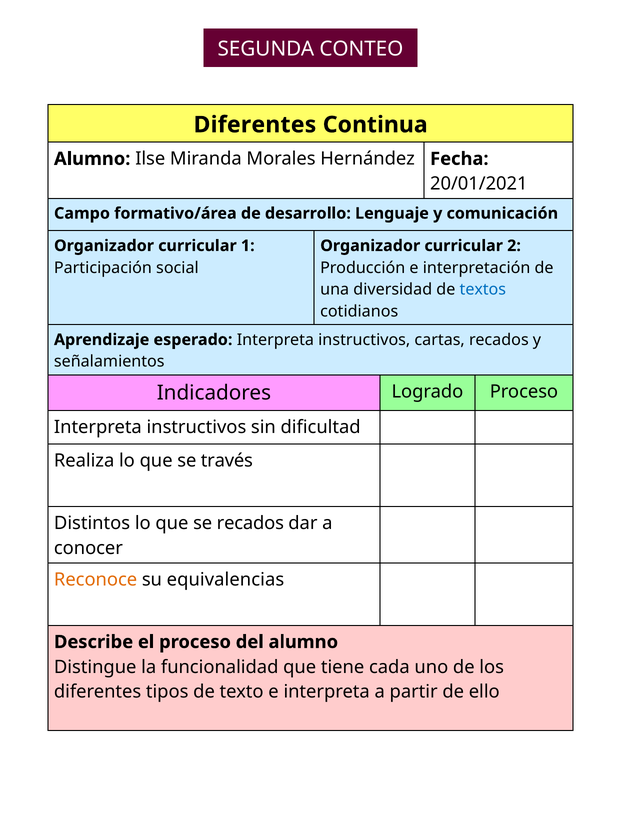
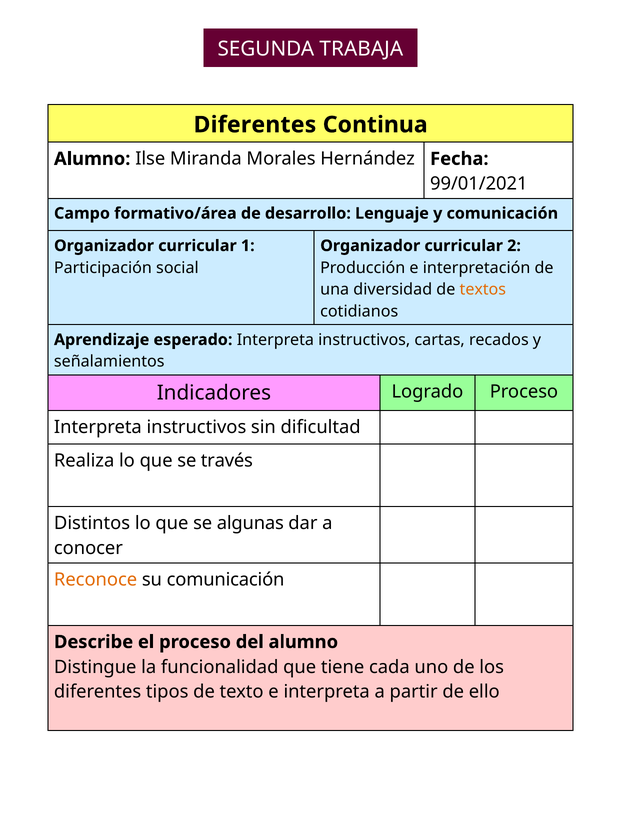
CONTEO: CONTEO -> TRABAJA (361, 49)
20/01/2021: 20/01/2021 -> 99/01/2021 (479, 184)
textos colour: blue -> orange (483, 290)
se recados: recados -> algunas (250, 523)
su equivalencias: equivalencias -> comunicación (226, 579)
